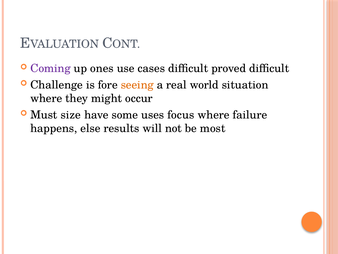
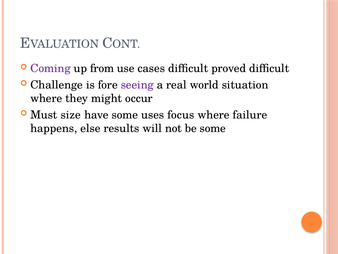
ones: ones -> from (102, 68)
seeing colour: orange -> purple (137, 85)
be most: most -> some (213, 128)
